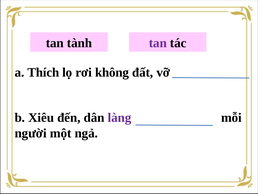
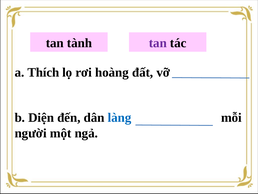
không: không -> hoàng (112, 72)
Xiêu: Xiêu -> Diện (41, 117)
làng colour: purple -> blue (120, 117)
